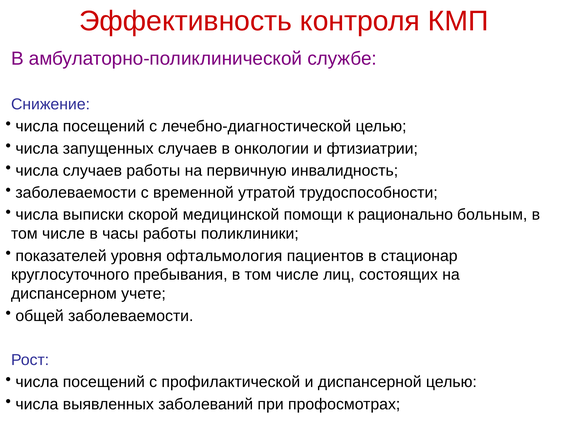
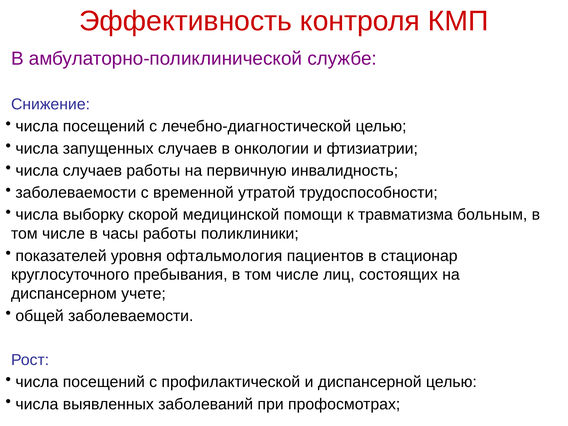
выписки: выписки -> выборку (93, 215)
рационально: рационально -> травматизма (405, 215)
